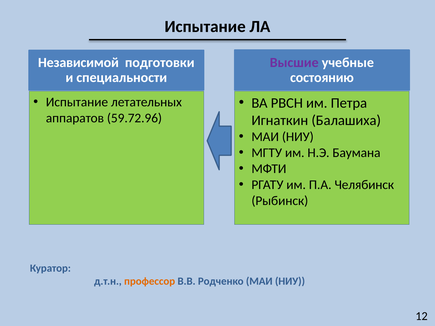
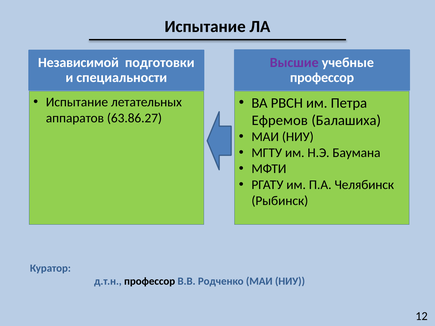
состоянию: состоянию -> профессор (322, 78)
59.72.96: 59.72.96 -> 63.86.27 (134, 118)
Игнаткин: Игнаткин -> Ефремов (280, 120)
профессор colour: orange -> black (150, 282)
